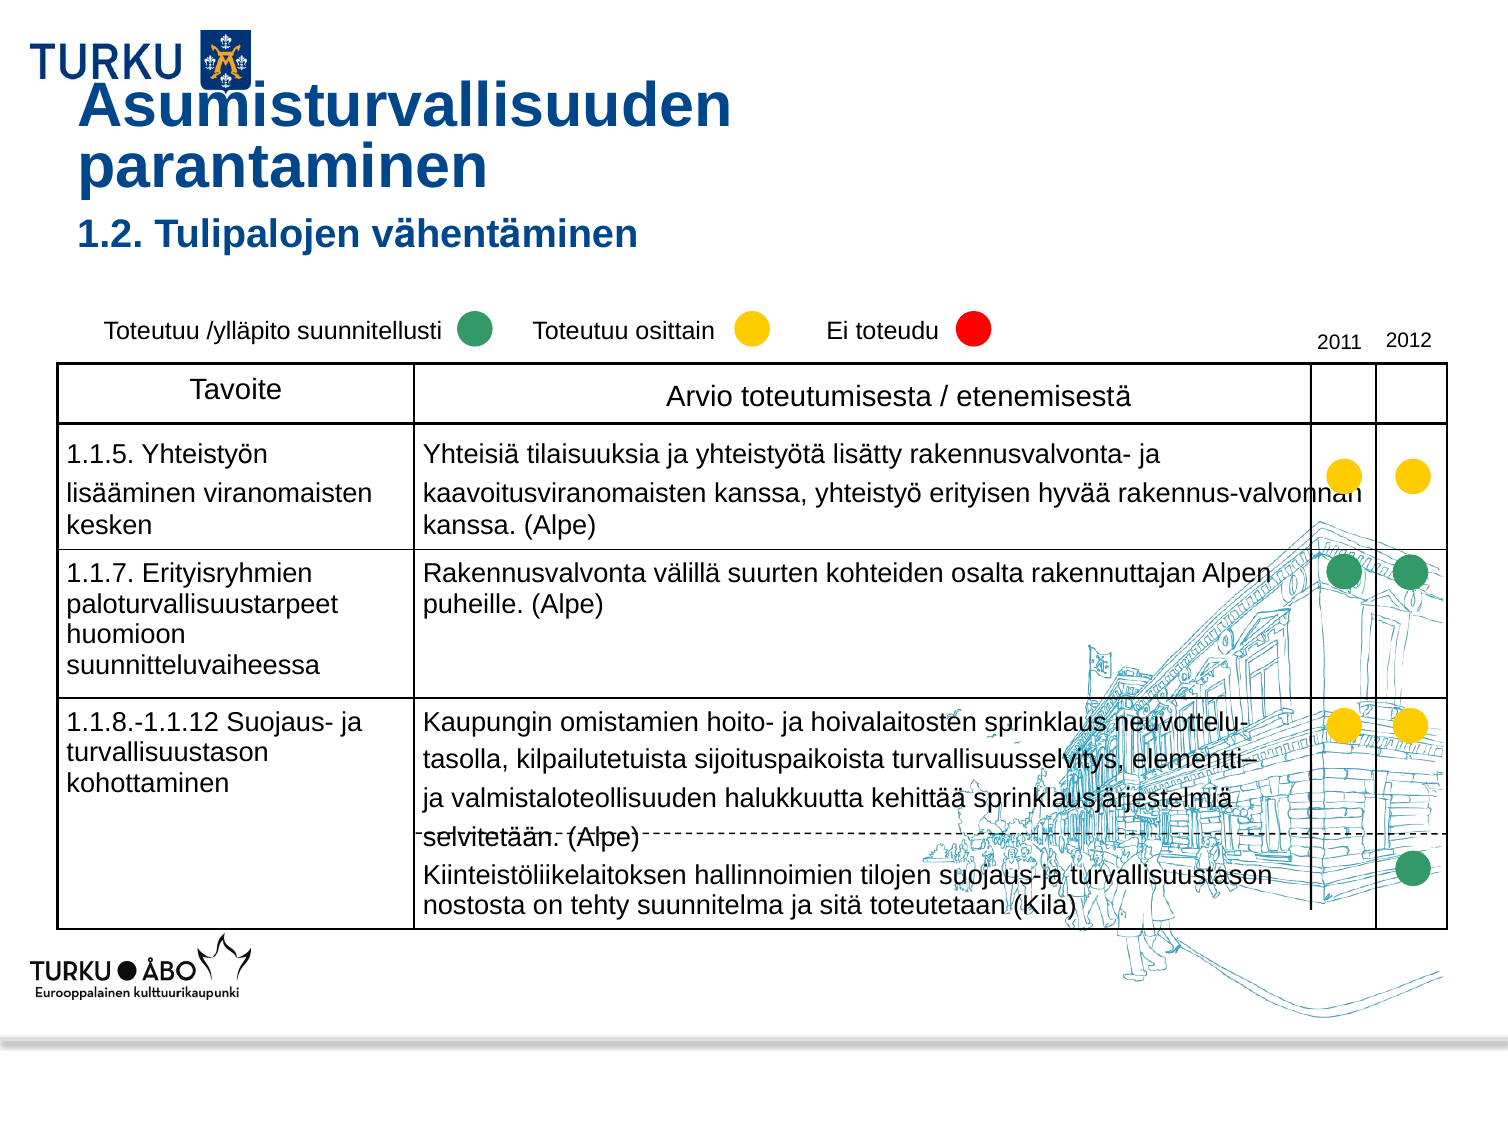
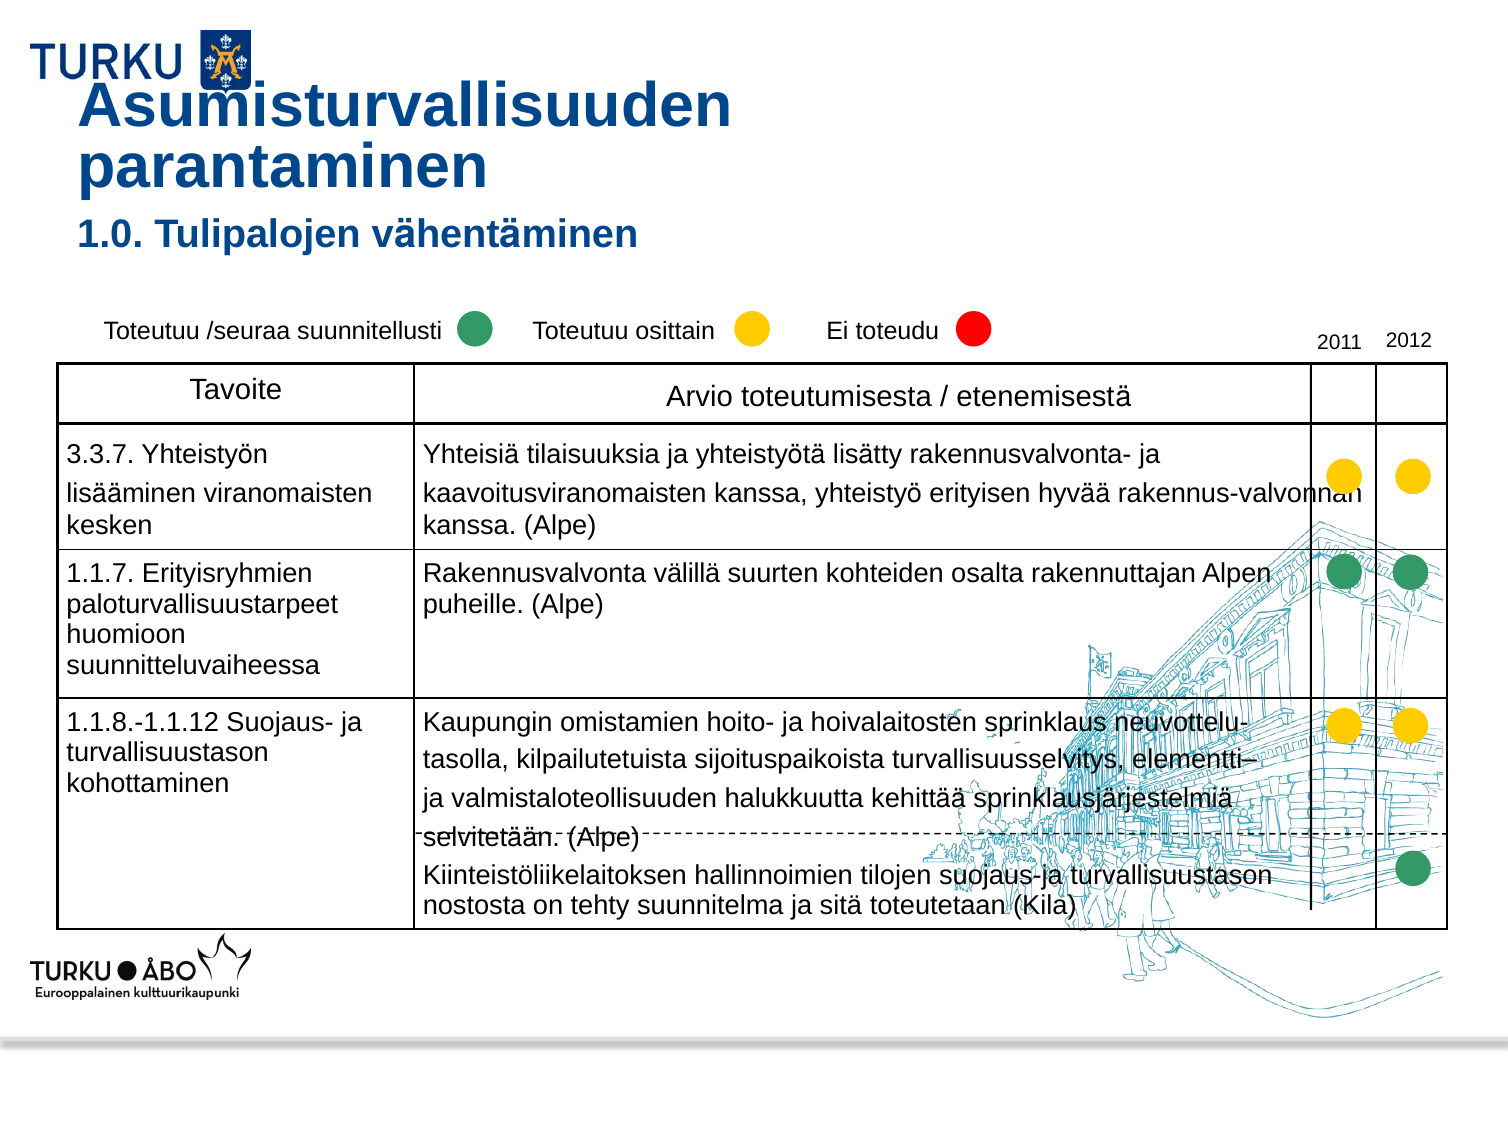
1.2: 1.2 -> 1.0 (110, 235)
/ylläpito: /ylläpito -> /seuraa (249, 331)
1.1.5: 1.1.5 -> 3.3.7 (100, 454)
